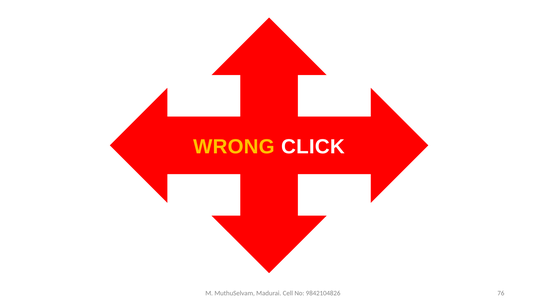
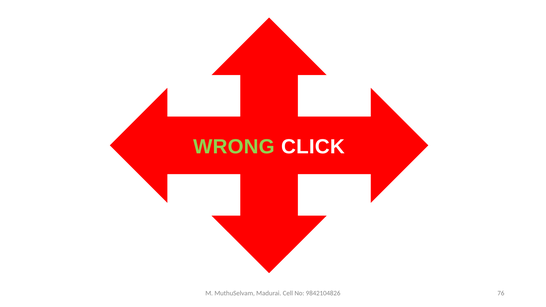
WRONG colour: yellow -> light green (234, 147)
